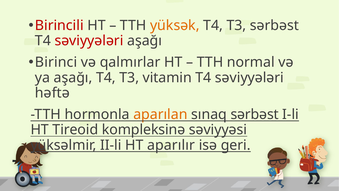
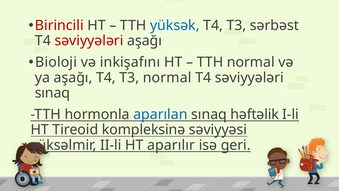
yüksək colour: orange -> blue (175, 25)
Birinci: Birinci -> Bioloji (56, 62)
qalmırlar: qalmırlar -> inkişafını (130, 62)
T3 vitamin: vitamin -> normal (167, 77)
həftə: həftə -> sınaq (52, 93)
aparılan colour: orange -> blue (160, 114)
sınaq sərbəst: sərbəst -> həftəlik (255, 114)
